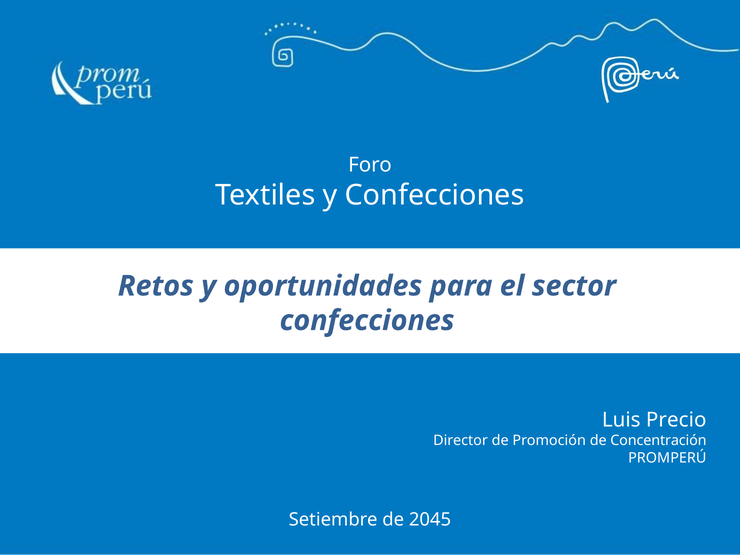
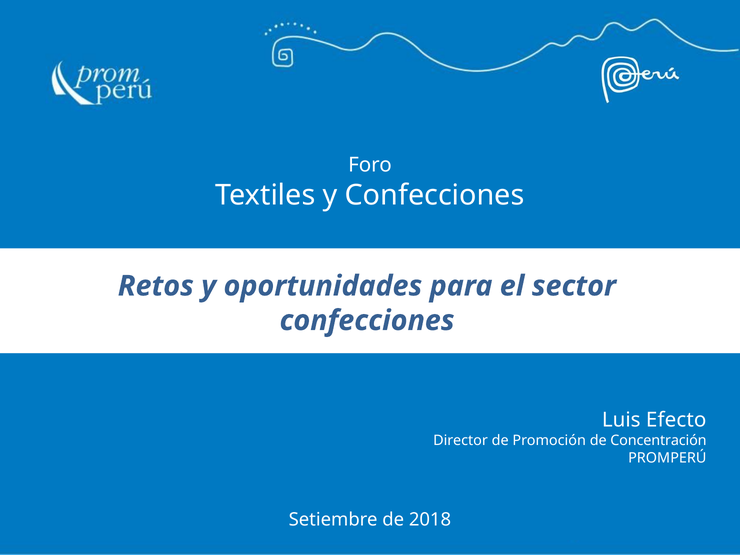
Precio: Precio -> Efecto (676, 420)
2045: 2045 -> 2018 (430, 520)
